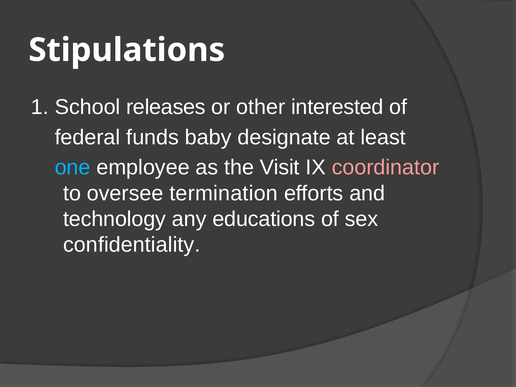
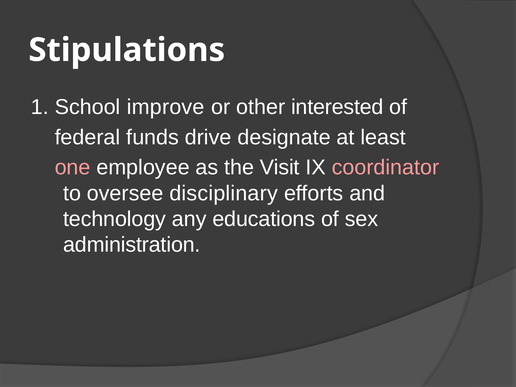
releases: releases -> improve (166, 107)
baby: baby -> drive (208, 137)
one colour: light blue -> pink (73, 167)
termination: termination -> disciplinary (224, 193)
confidentiality: confidentiality -> administration (132, 245)
